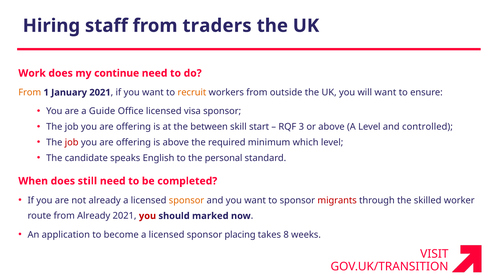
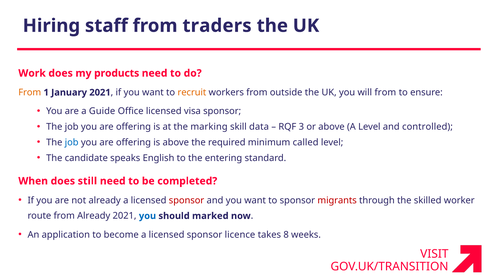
continue: continue -> products (117, 73)
will want: want -> from (385, 92)
between: between -> marking (209, 127)
start: start -> data (259, 127)
job colour: red -> blue (72, 142)
which: which -> called (306, 142)
personal: personal -> entering (224, 158)
sponsor colour: orange -> red (187, 200)
you colour: red -> blue (148, 216)
placing: placing -> licence (240, 235)
